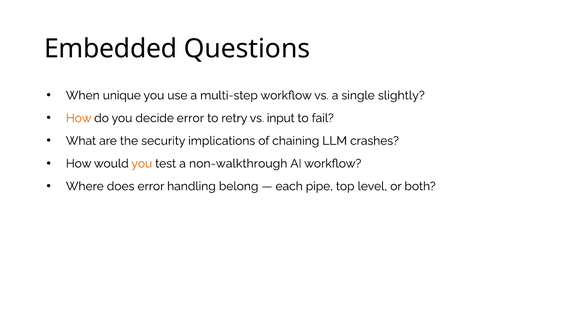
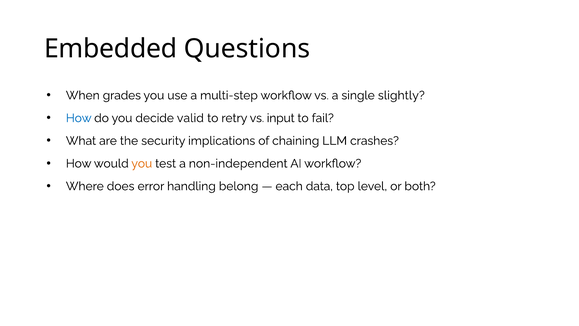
unique: unique -> grades (122, 95)
How colour: orange -> blue (79, 118)
decide error: error -> valid (190, 118)
non-walkthrough: non-walkthrough -> non-independent (238, 163)
pipe: pipe -> data (319, 186)
